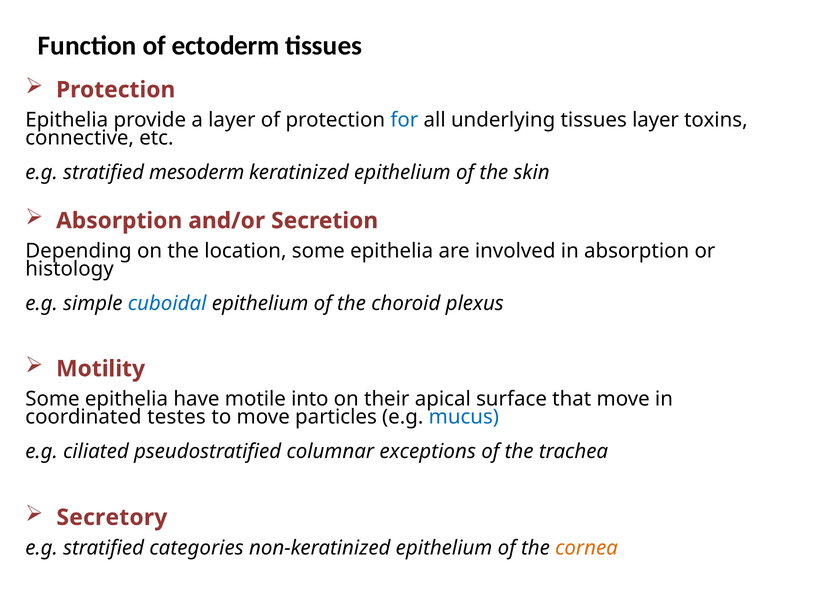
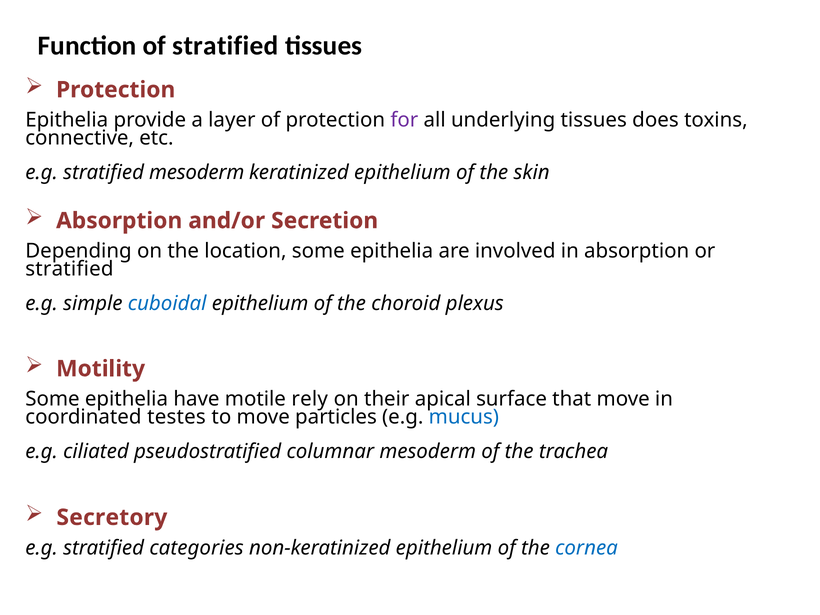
of ectoderm: ectoderm -> stratified (225, 46)
for colour: blue -> purple (404, 120)
tissues layer: layer -> does (655, 120)
histology: histology -> stratified (69, 269)
into: into -> rely (310, 399)
columnar exceptions: exceptions -> mesoderm (428, 452)
cornea colour: orange -> blue (587, 548)
